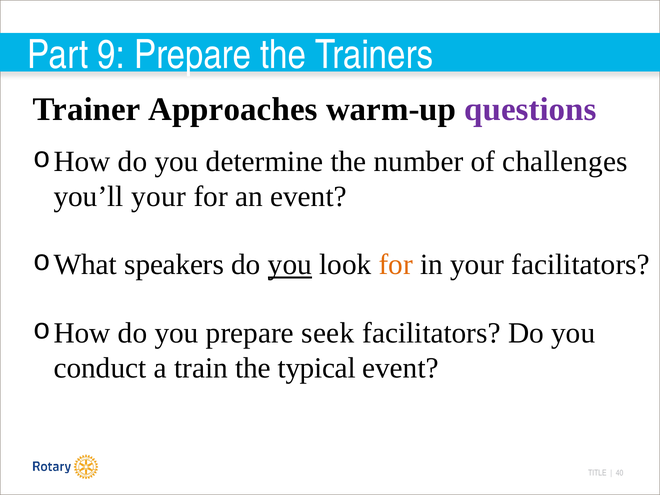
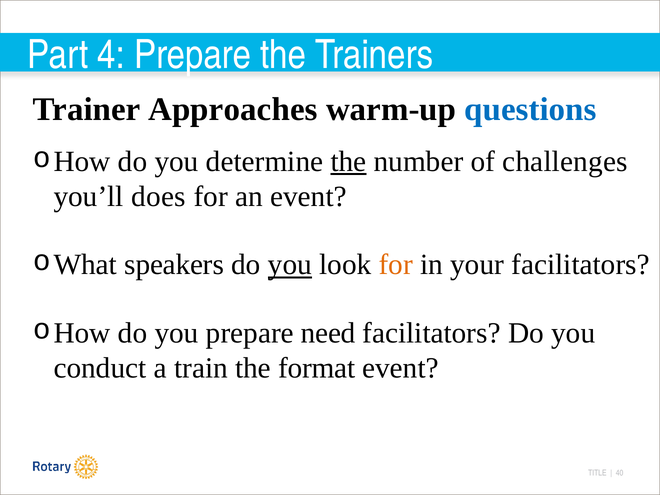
9: 9 -> 4 (111, 55)
questions colour: purple -> blue (530, 109)
the underline: none -> present (348, 161)
you’ll your: your -> does (158, 197)
seek: seek -> need (328, 333)
typical: typical -> format (317, 368)
